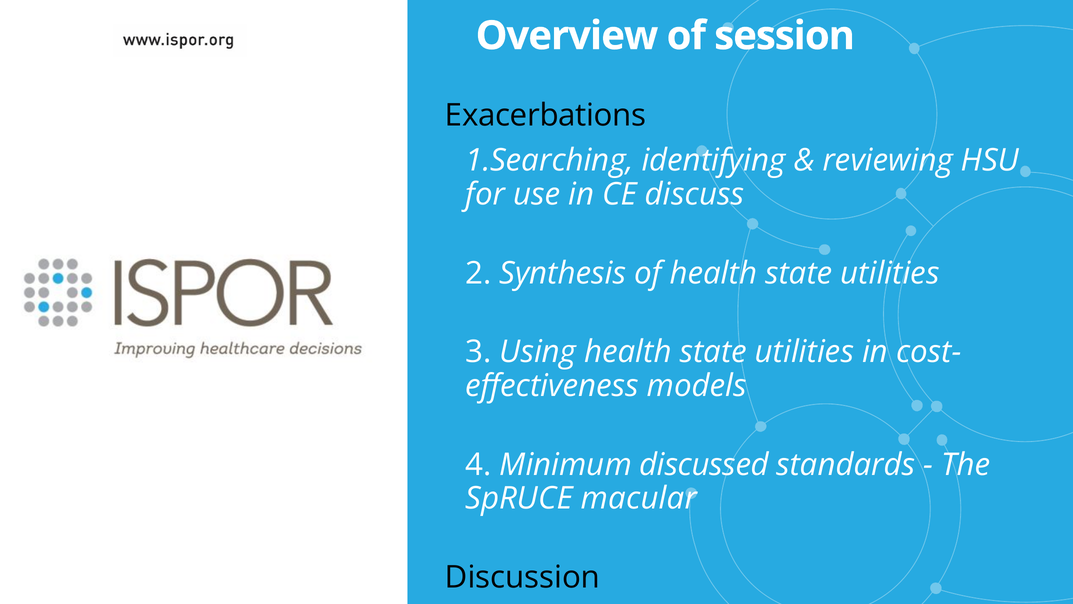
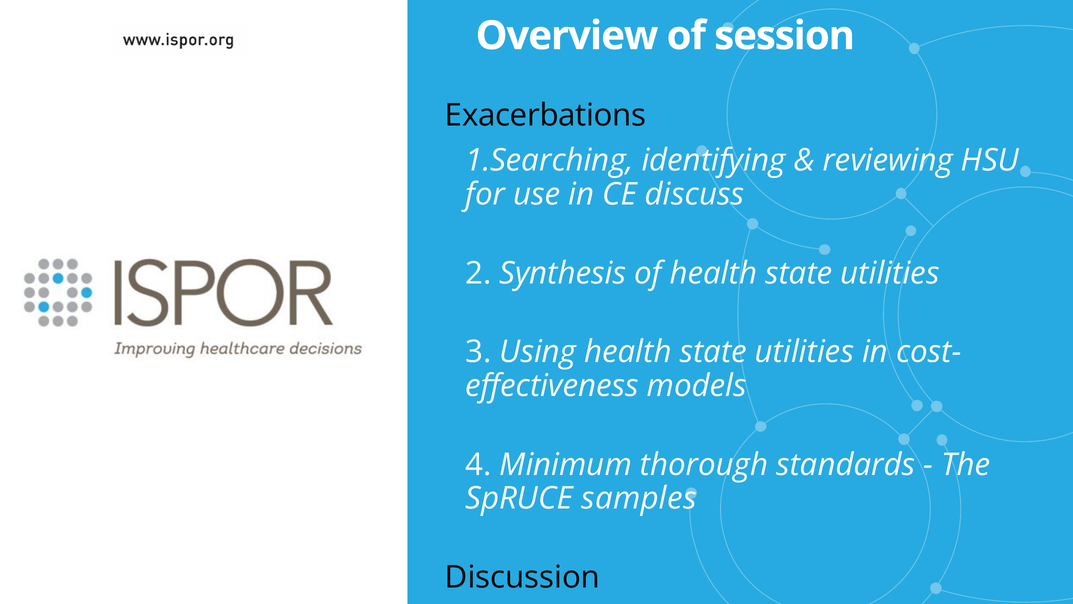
discussed: discussed -> thorough (704, 464)
macular: macular -> samples (639, 498)
